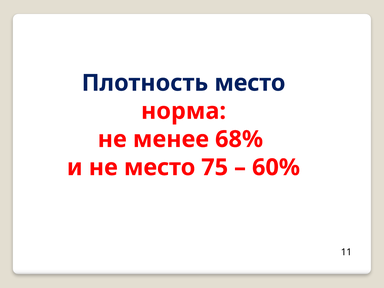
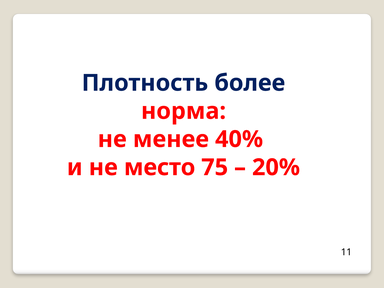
Плотность место: место -> более (250, 83)
68%: 68% -> 40% (239, 139)
60%: 60% -> 20% (276, 167)
